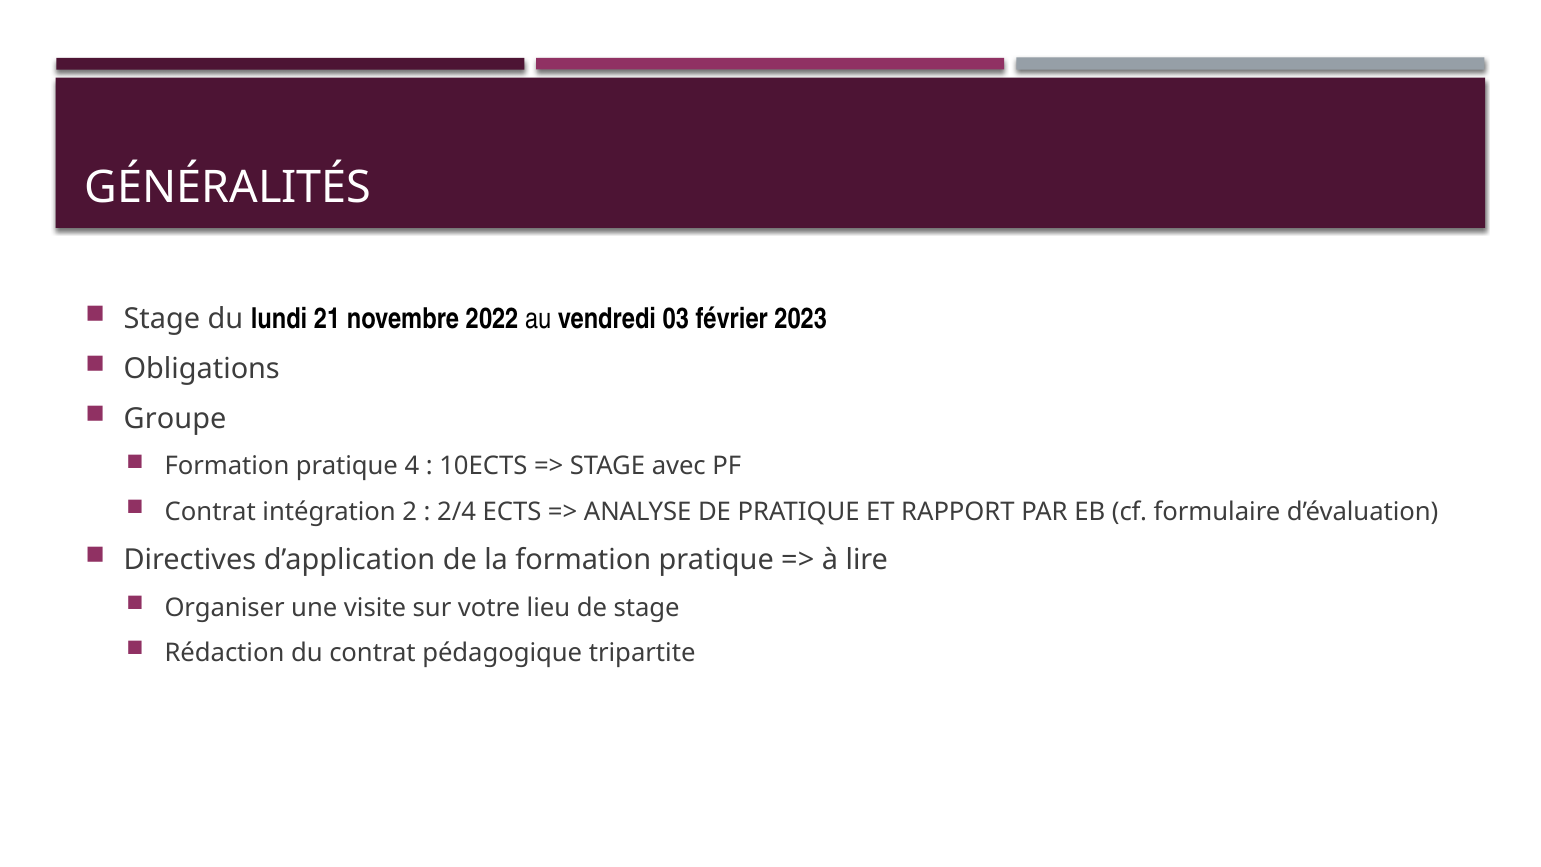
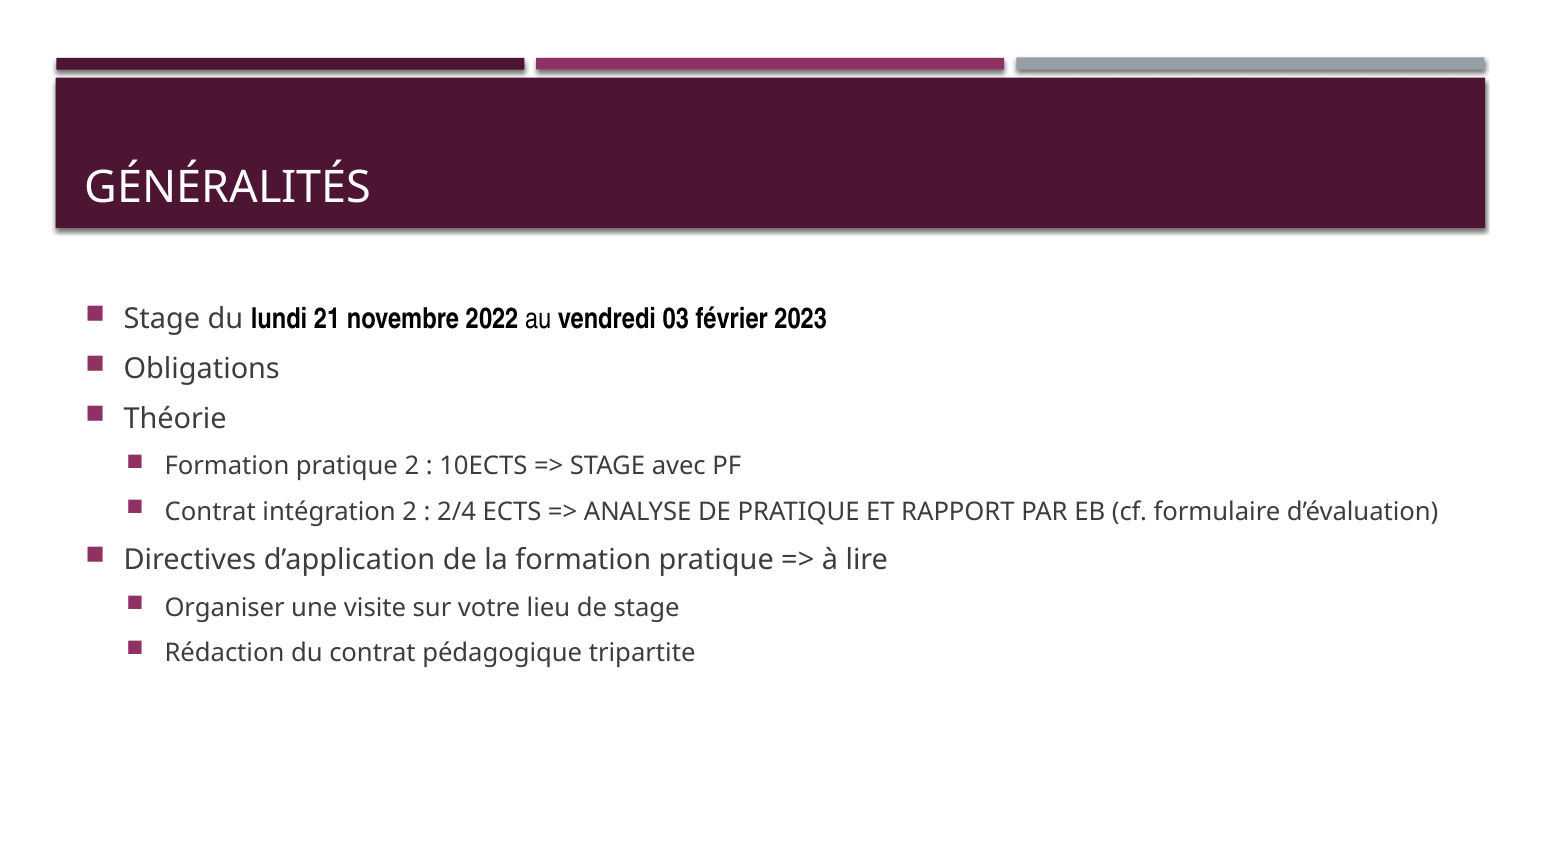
Groupe: Groupe -> Théorie (175, 419)
pratique 4: 4 -> 2 (412, 466)
